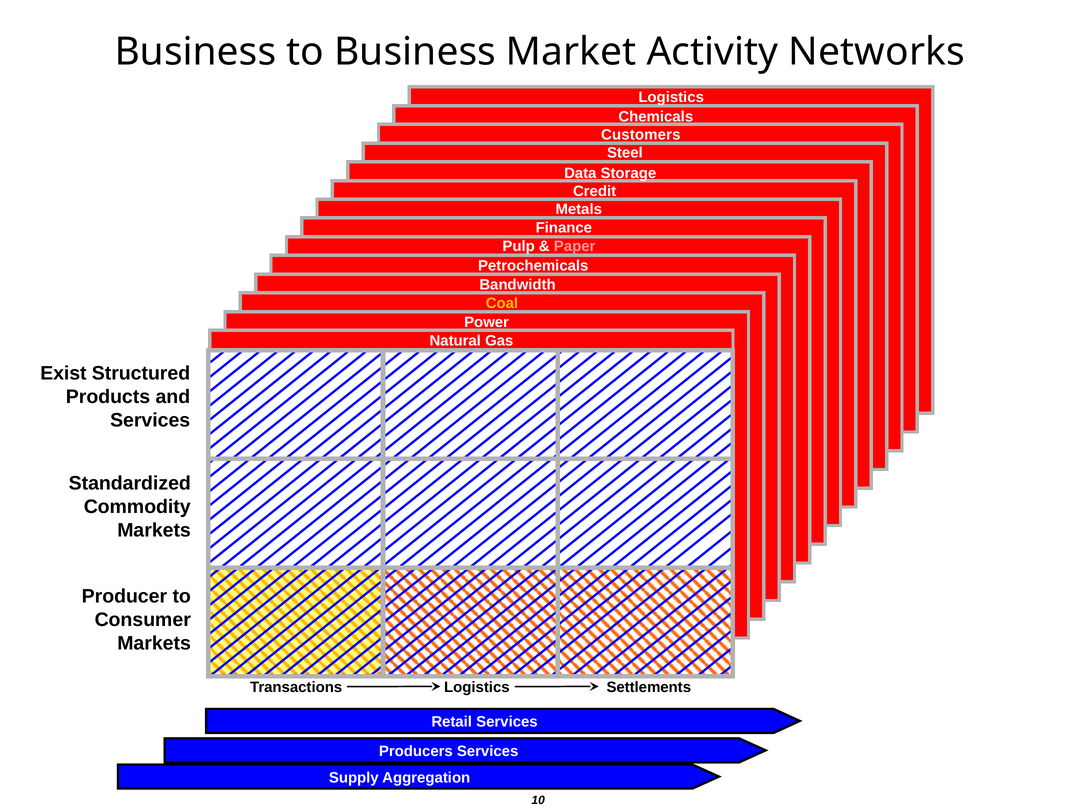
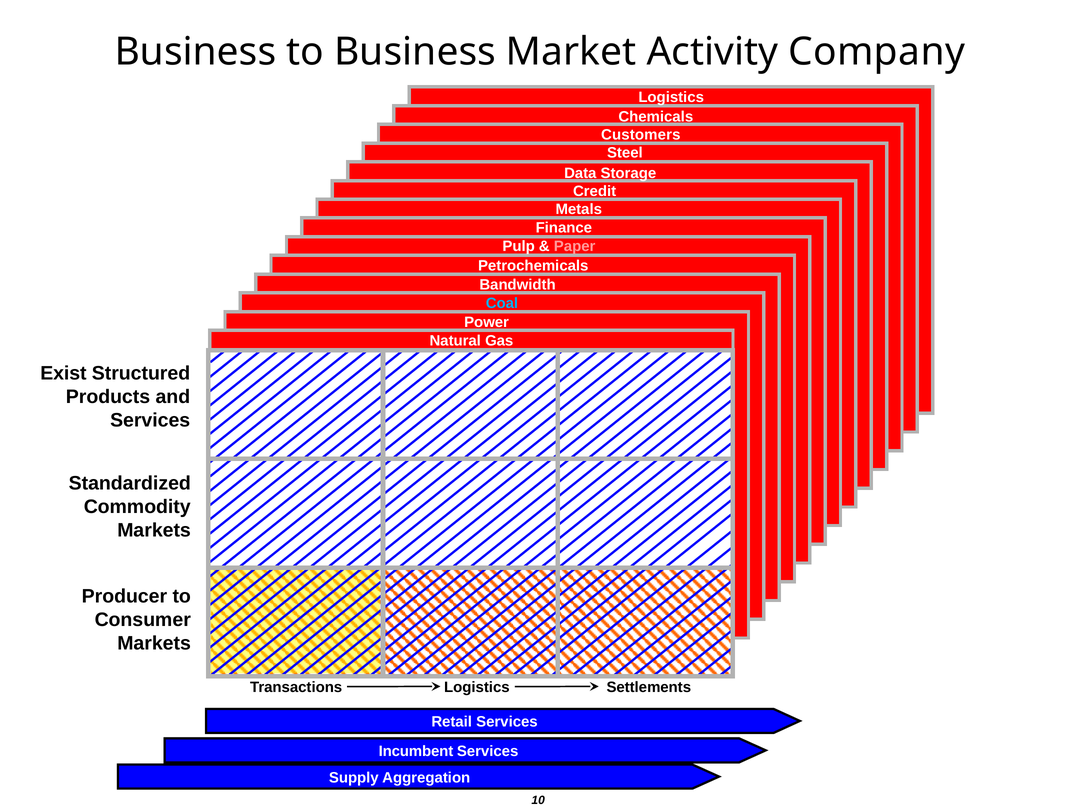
Networks: Networks -> Company (877, 52)
Coal colour: yellow -> light blue (502, 303)
Producers: Producers -> Incumbent (416, 751)
